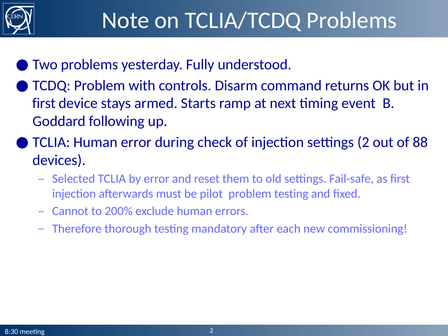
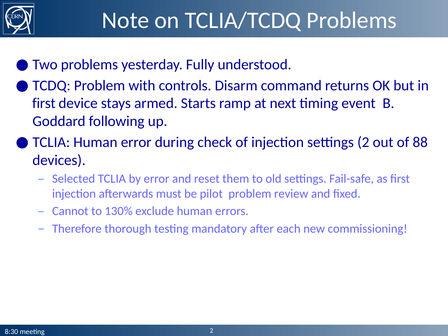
problem testing: testing -> review (291, 194)
200%: 200% -> 130% (119, 211)
